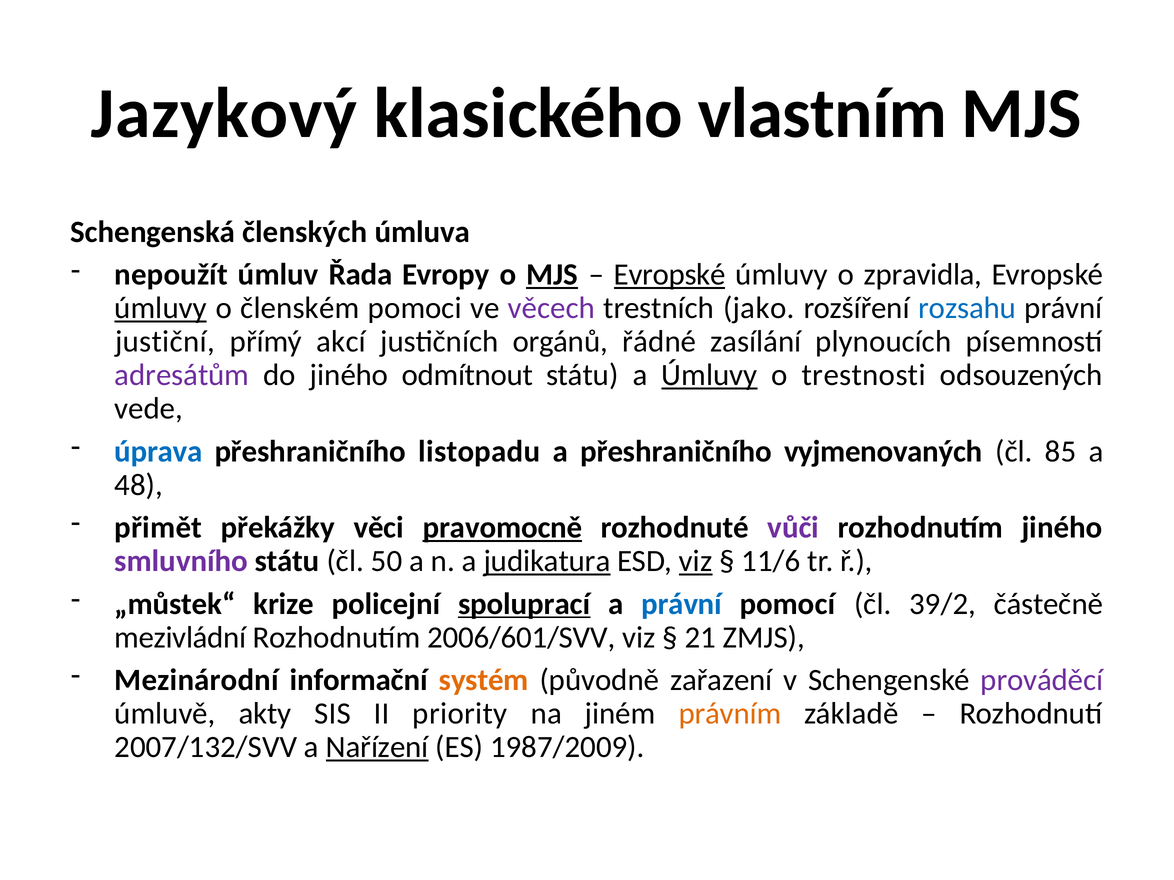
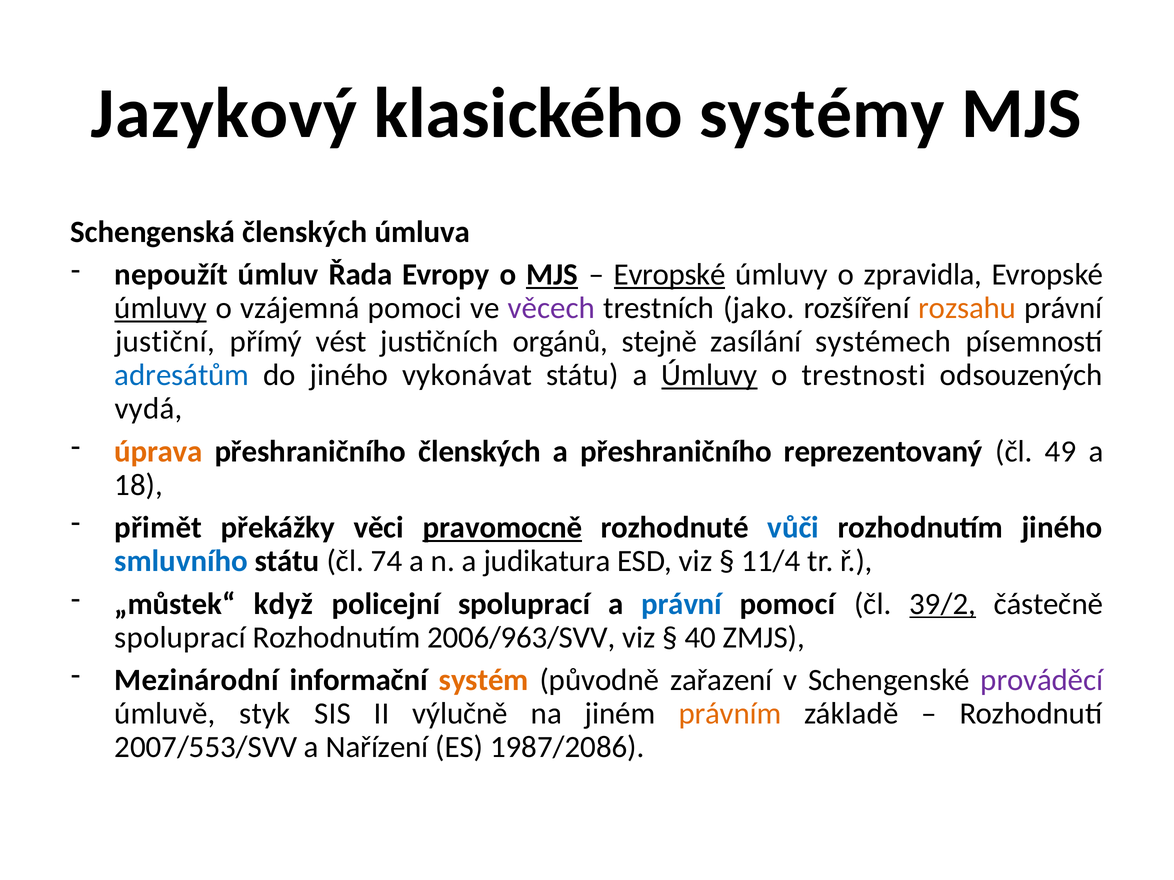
vlastním: vlastním -> systémy (822, 114)
členském: členském -> vzájemná (300, 308)
rozsahu colour: blue -> orange (967, 308)
akcí: akcí -> vést (341, 342)
řádné: řádné -> stejně (660, 342)
plynoucích: plynoucích -> systémech (883, 342)
adresátům colour: purple -> blue (182, 375)
odmítnout: odmítnout -> vykonávat (467, 375)
vede: vede -> vydá (149, 409)
úprava colour: blue -> orange (158, 452)
přeshraničního listopadu: listopadu -> členských (480, 452)
vyjmenovaných: vyjmenovaných -> reprezentovaný (883, 452)
85: 85 -> 49 (1061, 452)
48: 48 -> 18 (139, 485)
vůči colour: purple -> blue (793, 528)
smluvního colour: purple -> blue (181, 561)
50: 50 -> 74 (387, 561)
judikatura underline: present -> none (547, 561)
viz underline: present -> none (696, 561)
11/6: 11/6 -> 11/4 (771, 561)
krize: krize -> když (283, 604)
spoluprací underline: present -> none (524, 604)
39/2 underline: none -> present (943, 604)
mezivládní: mezivládní -> spoluprací (180, 638)
2006/601/SVV: 2006/601/SVV -> 2006/963/SVV (521, 638)
21: 21 -> 40 (700, 638)
akty: akty -> styk (265, 714)
priority: priority -> výlučně (460, 714)
2007/132/SVV: 2007/132/SVV -> 2007/553/SVV (206, 747)
Nařízení underline: present -> none (377, 747)
1987/2009: 1987/2009 -> 1987/2086 (567, 747)
